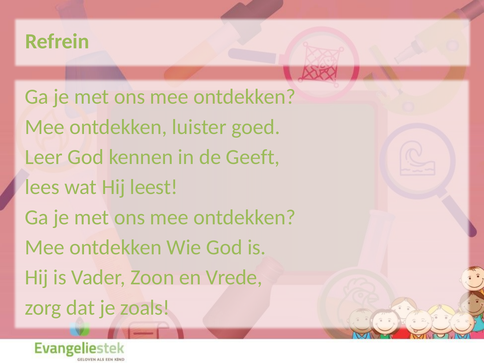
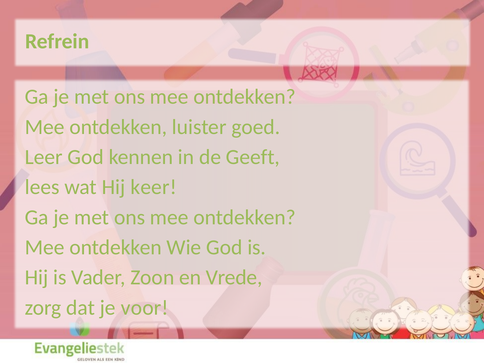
leest: leest -> keer (154, 187)
zoals: zoals -> voor (145, 308)
